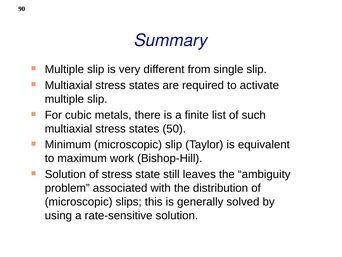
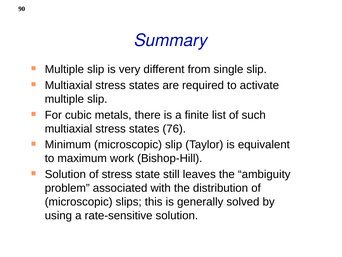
50: 50 -> 76 (174, 128)
